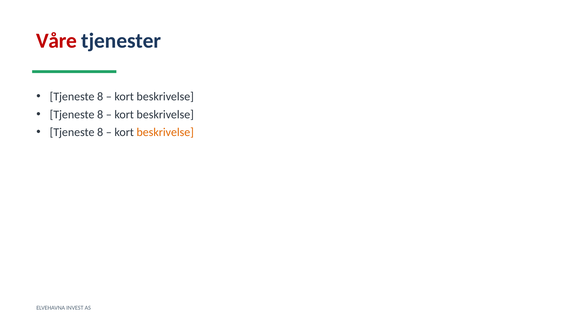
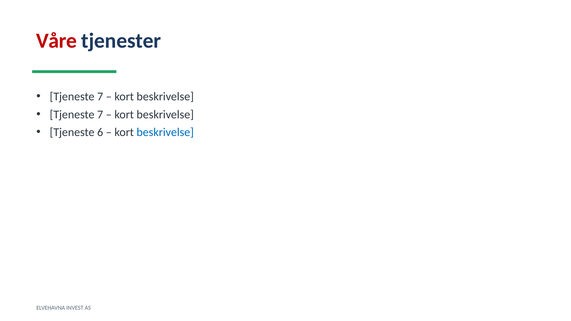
8: 8 -> 7 (100, 97)
8: 8 -> 7 (100, 115)
8: 8 -> 6 (100, 132)
beskrivelse colour: orange -> blue (165, 132)
